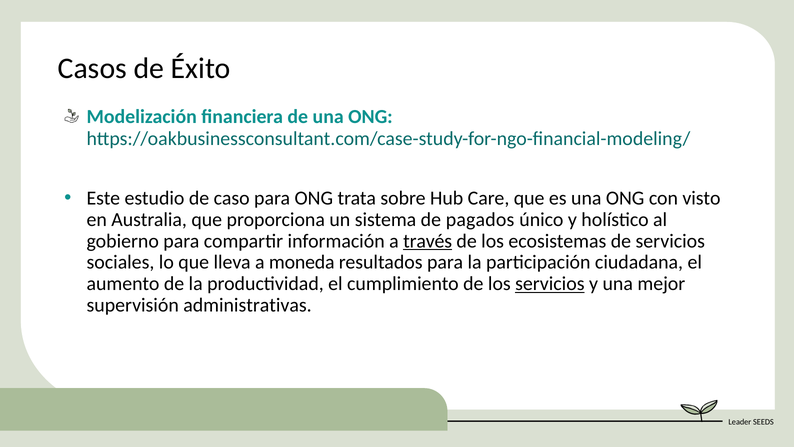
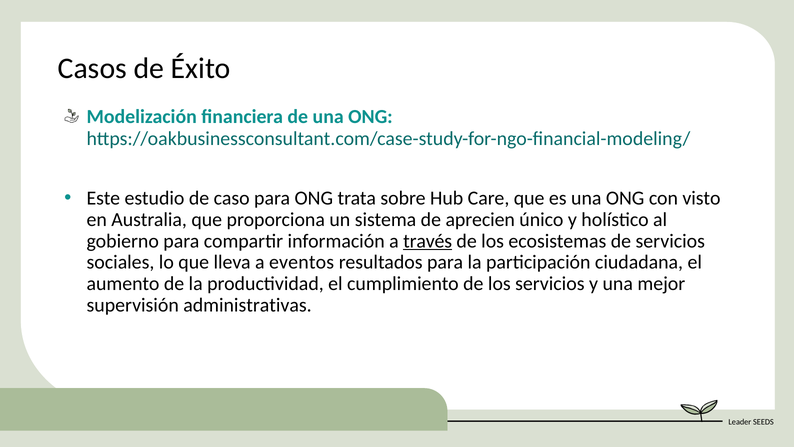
pagados: pagados -> aprecien (480, 219)
moneda: moneda -> eventos (302, 262)
servicios underline: present -> none (550, 284)
